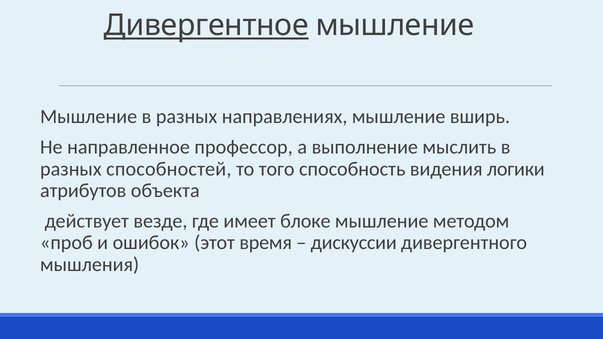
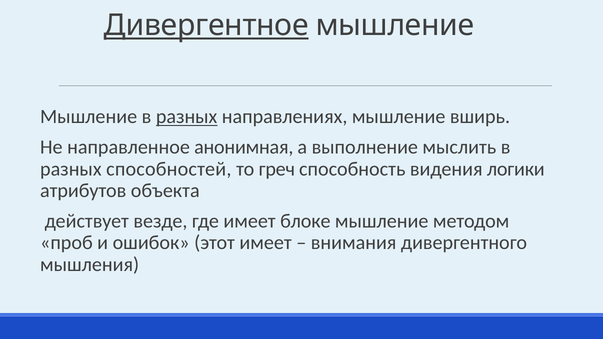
разных underline: none -> present (187, 117)
профессор: профессор -> анонимная (244, 147)
того: того -> греч (277, 169)
этот время: время -> имеет (266, 243)
дискуссии: дискуссии -> внимания (354, 243)
